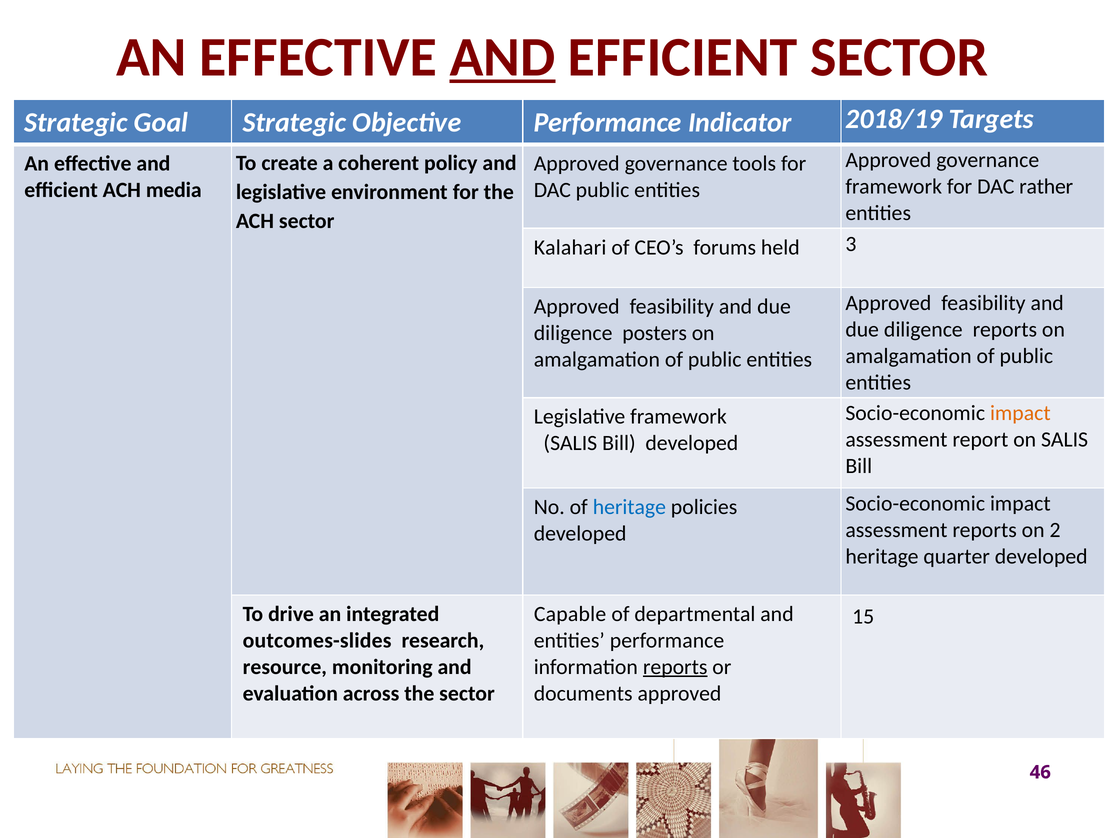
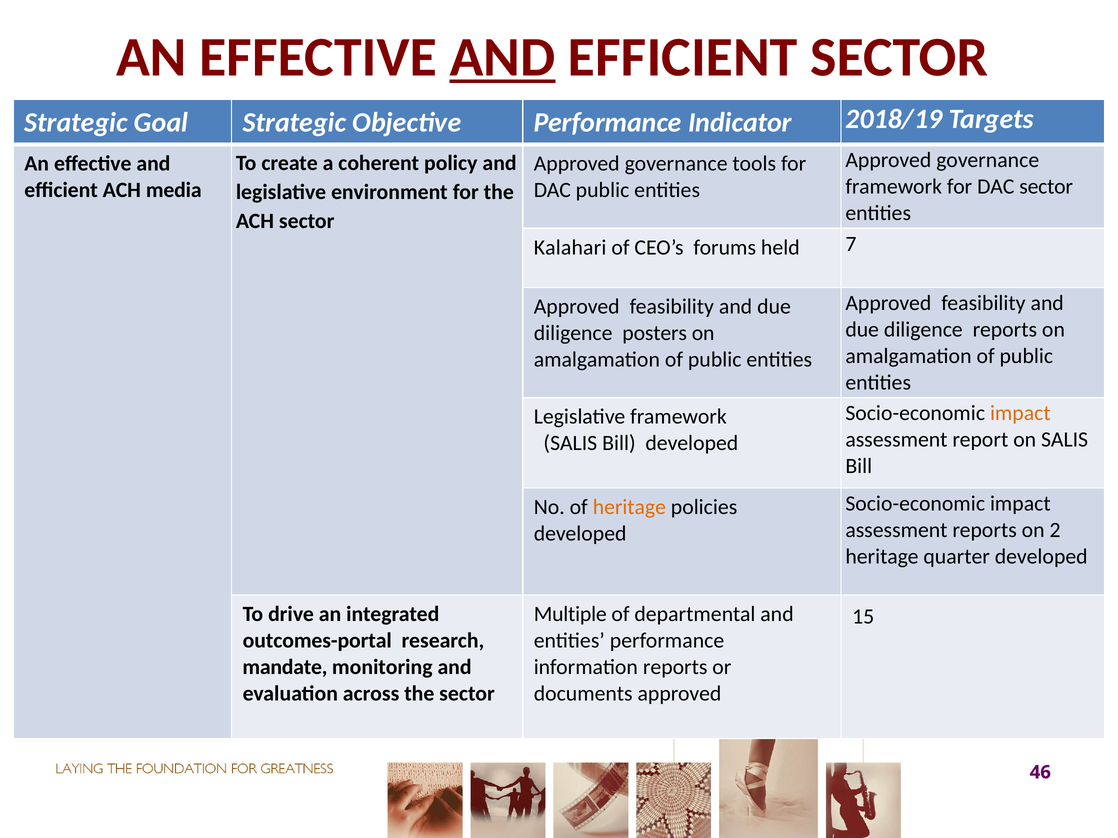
DAC rather: rather -> sector (1046, 187)
3: 3 -> 7 (851, 244)
heritage colour: blue -> orange (629, 507)
Capable: Capable -> Multiple (570, 615)
outcomes-slides: outcomes-slides -> outcomes-portal (317, 641)
resource: resource -> mandate (285, 667)
reports underline: present -> none (675, 667)
